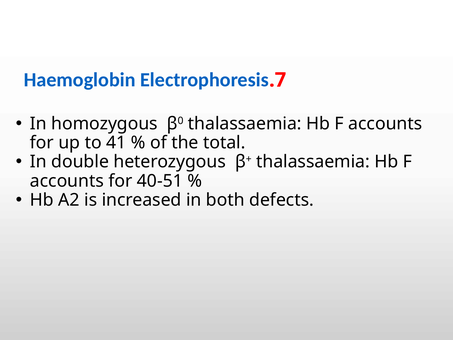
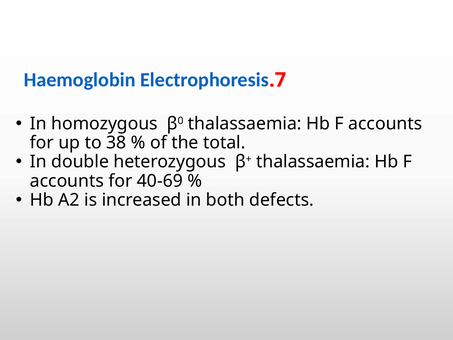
41: 41 -> 38 (116, 143)
40-51: 40-51 -> 40-69 (160, 181)
